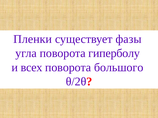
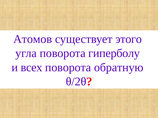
Пленки: Пленки -> Атомов (33, 39)
фазы: фазы -> этого (129, 39)
большого: большого -> обратную (119, 68)
